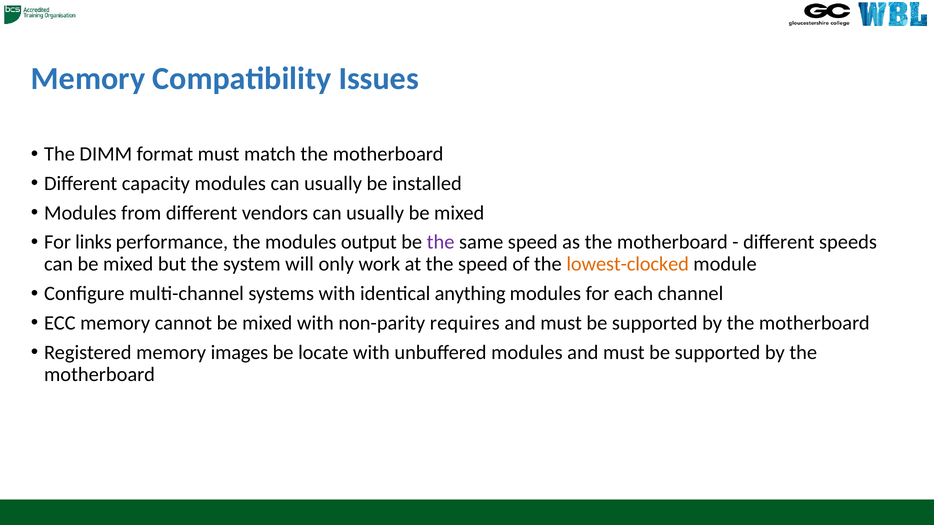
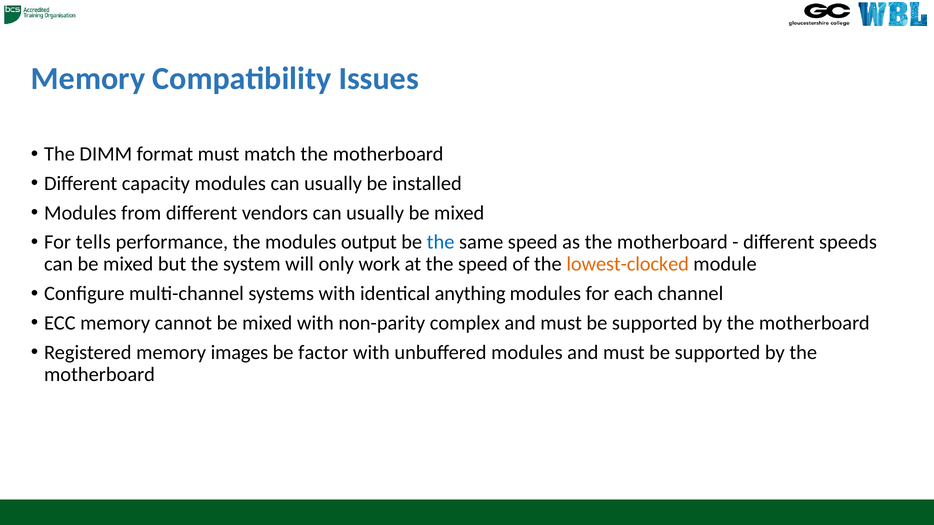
links: links -> tells (93, 242)
the colour: purple -> blue (441, 242)
requires: requires -> complex (465, 323)
locate: locate -> factor (323, 353)
